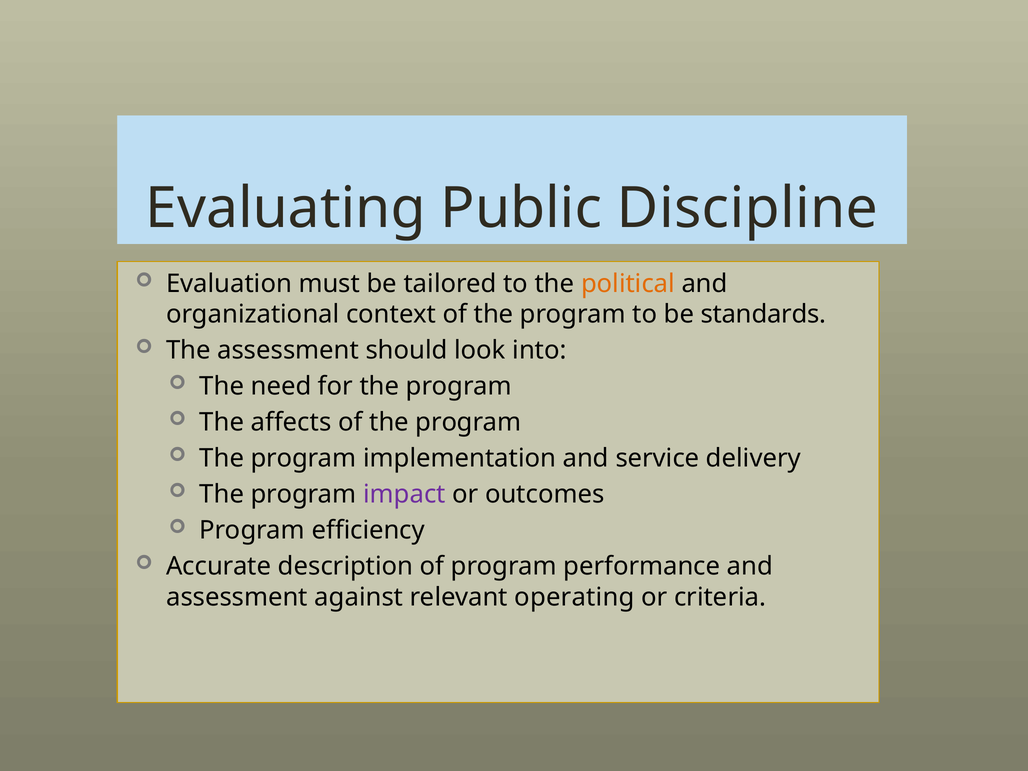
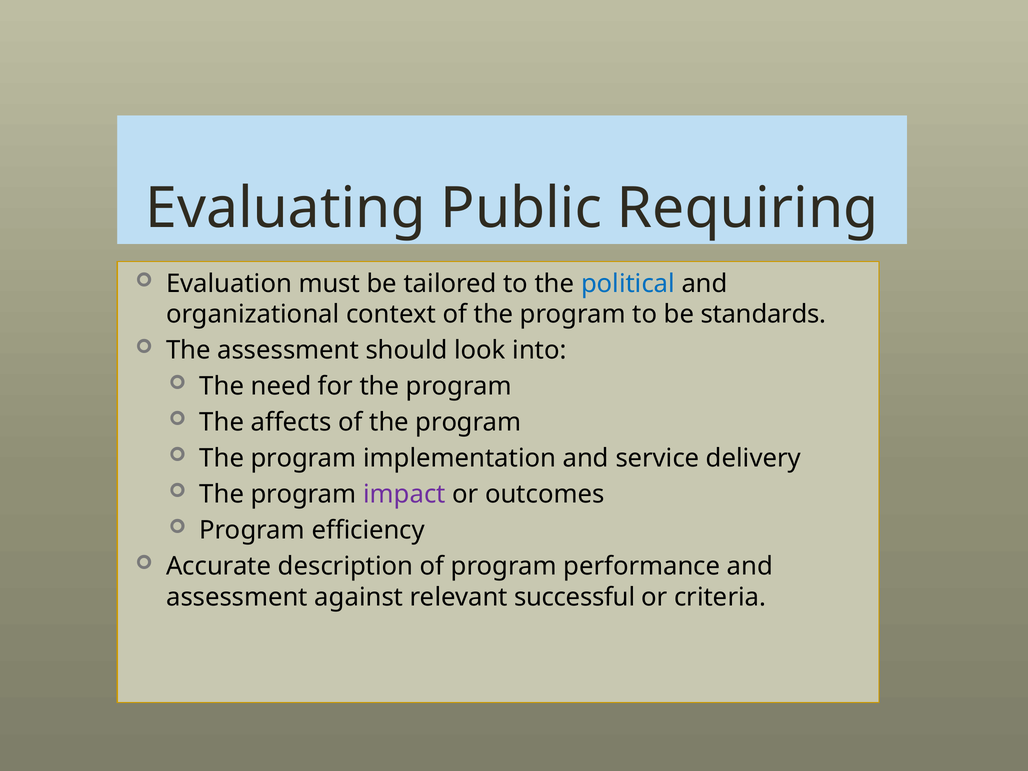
Discipline: Discipline -> Requiring (748, 209)
political colour: orange -> blue (628, 284)
operating: operating -> successful (575, 597)
